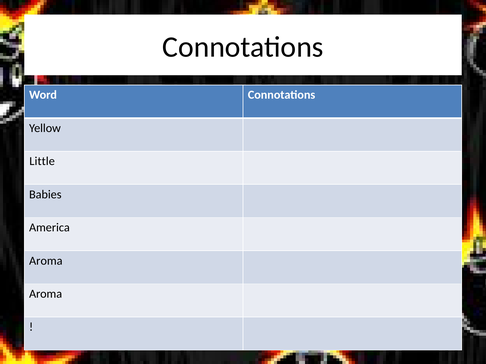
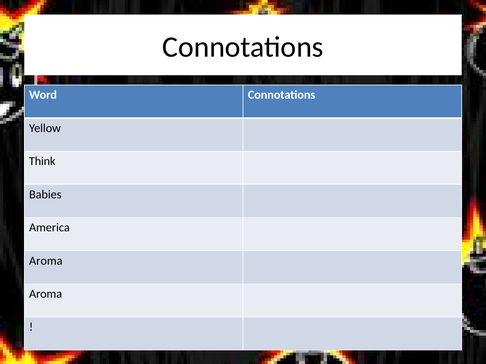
Little: Little -> Think (42, 161)
